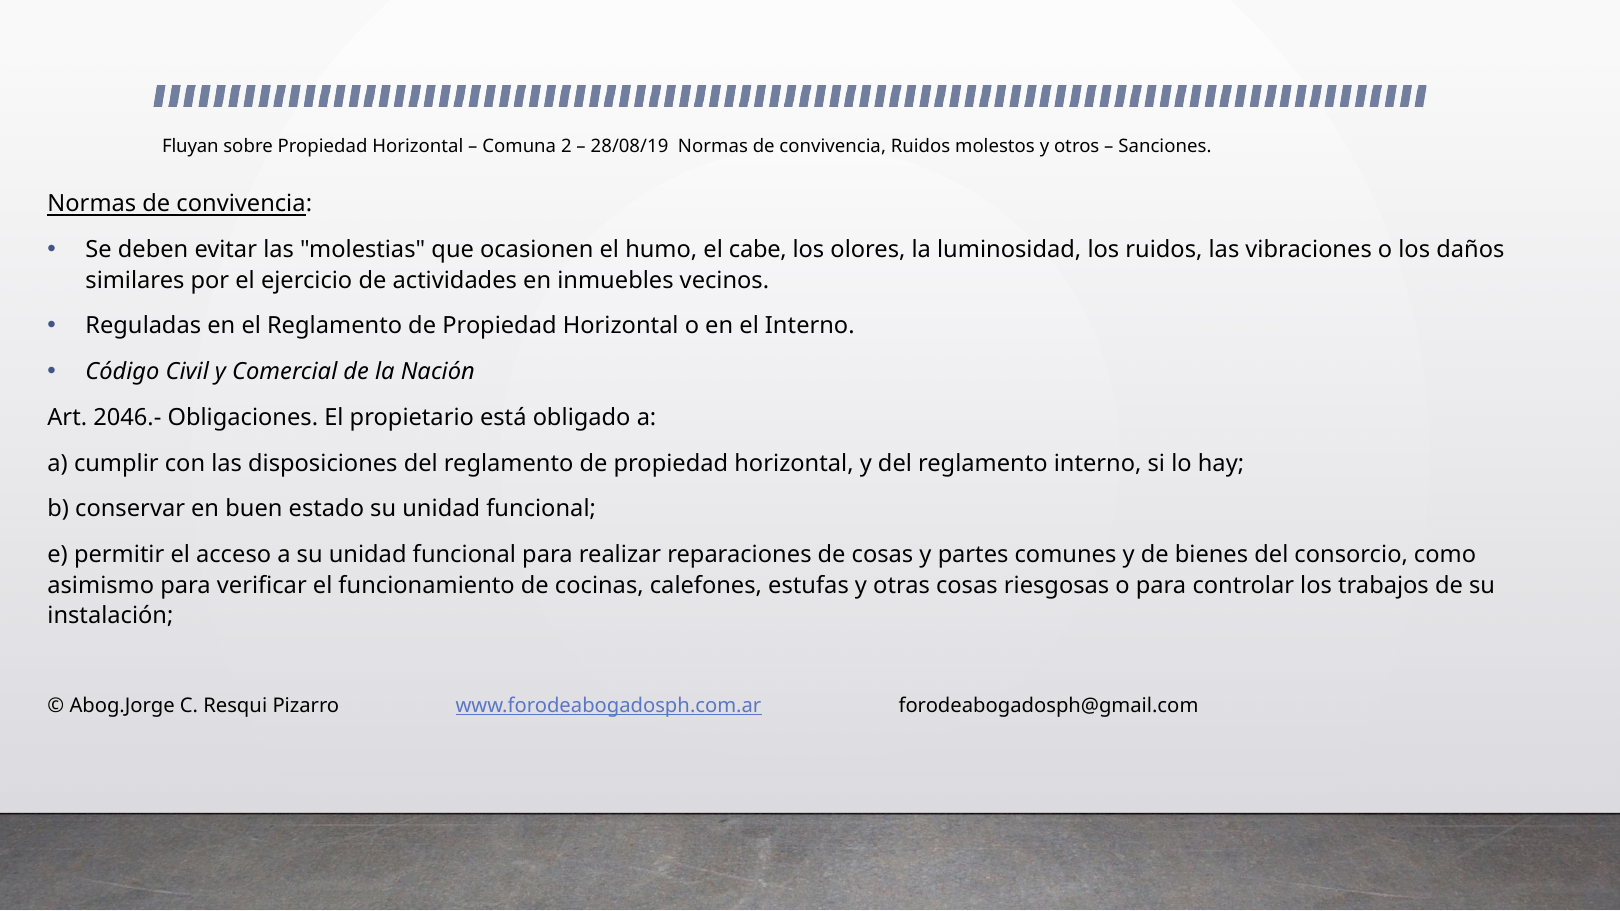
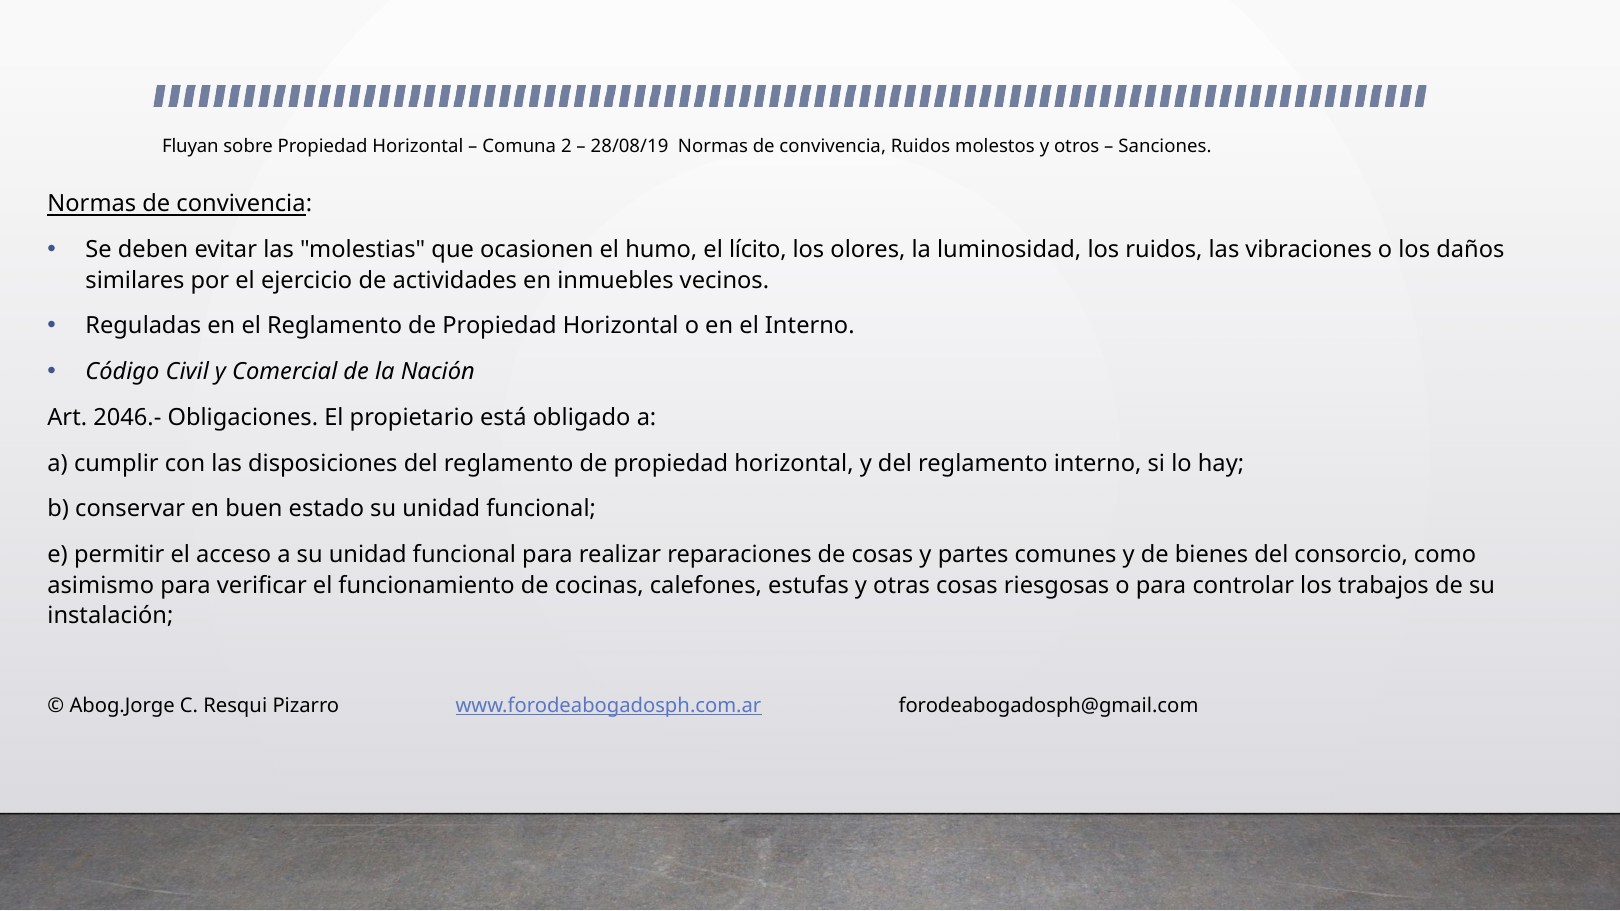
cabe: cabe -> lícito (758, 250)
